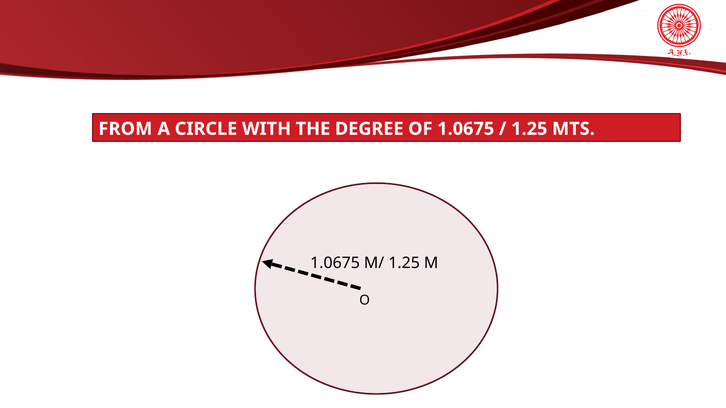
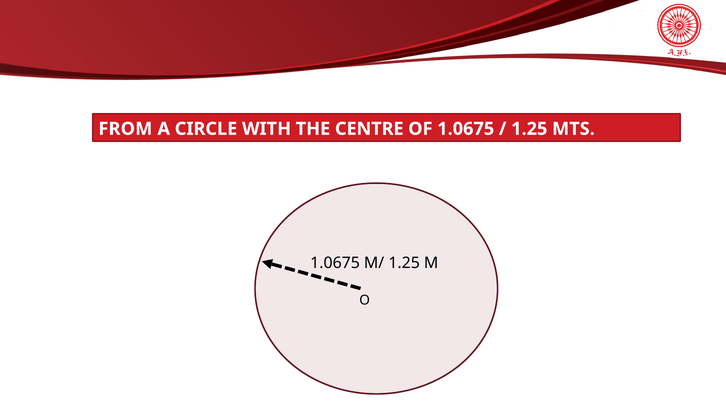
DEGREE: DEGREE -> CENTRE (369, 129)
